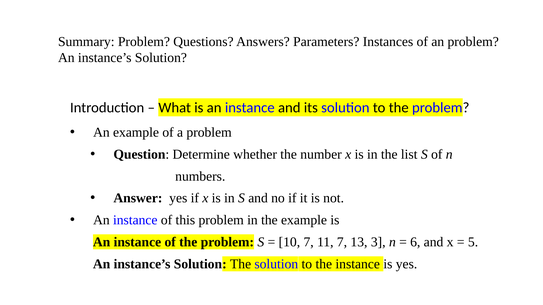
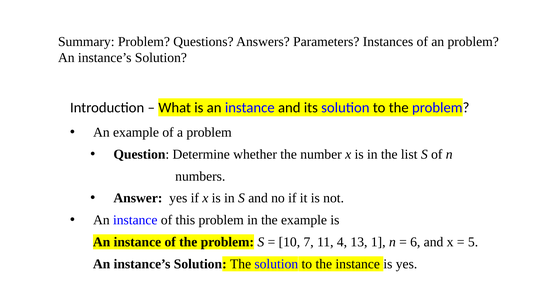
11 7: 7 -> 4 (342, 242)
3: 3 -> 1 (378, 242)
